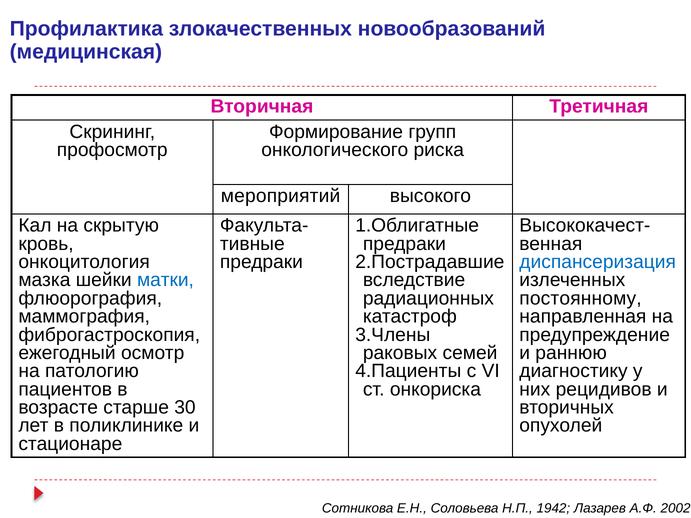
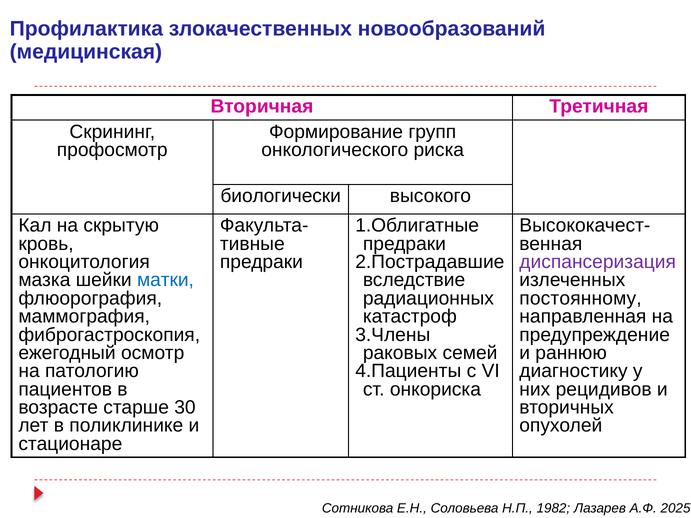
мероприятий: мероприятий -> биологически (281, 196)
диспансеризация colour: blue -> purple (598, 262)
1942: 1942 -> 1982 (553, 508)
2002: 2002 -> 2025 (676, 508)
